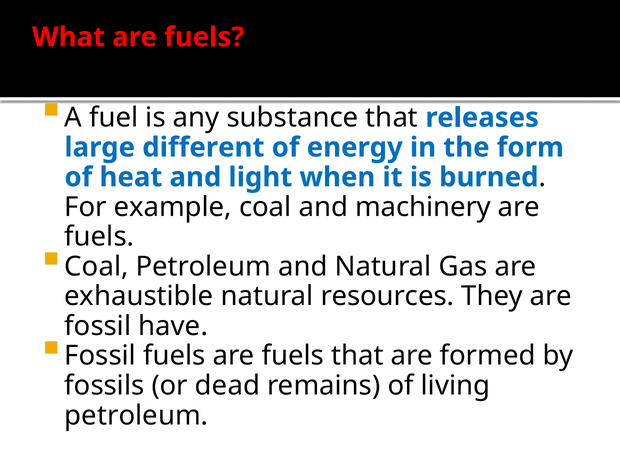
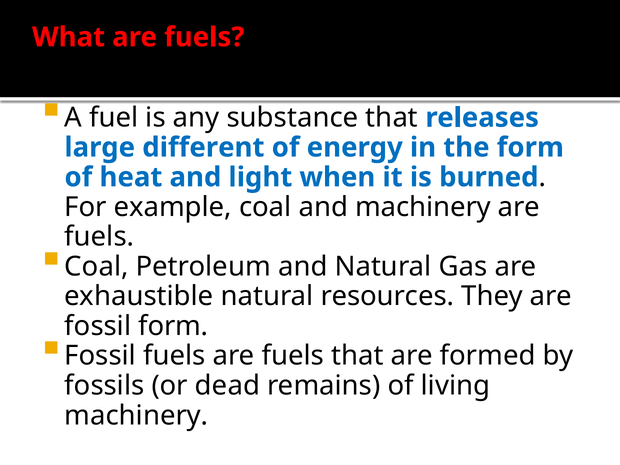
fossil have: have -> form (173, 326)
petroleum: petroleum -> machinery (136, 415)
